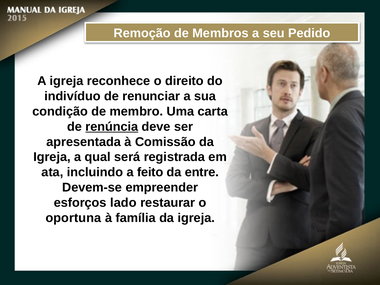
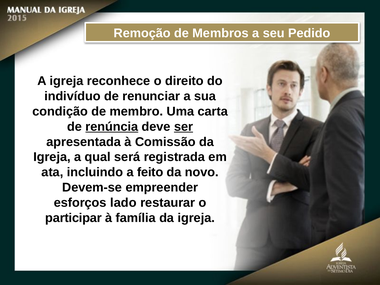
ser underline: none -> present (184, 127)
entre: entre -> novo (202, 172)
oportuna: oportuna -> participar (74, 218)
